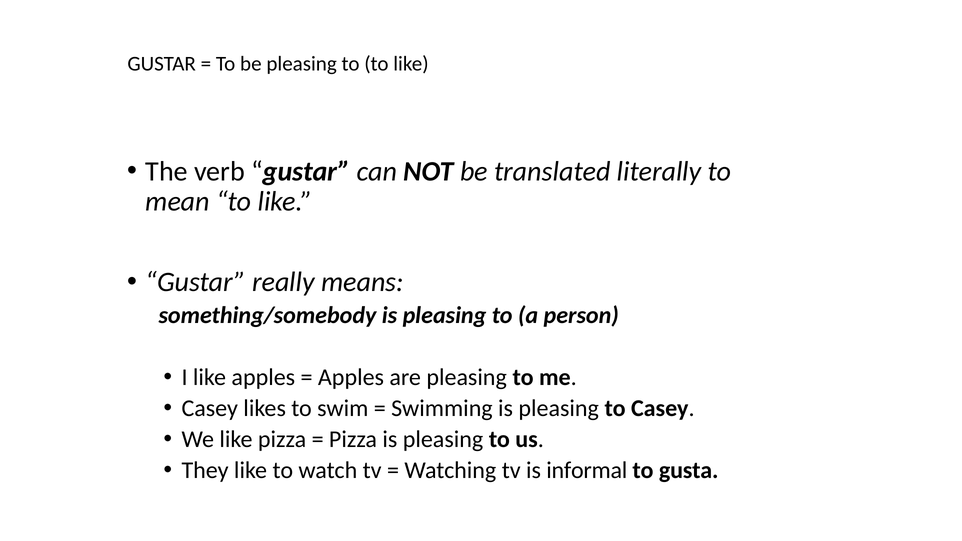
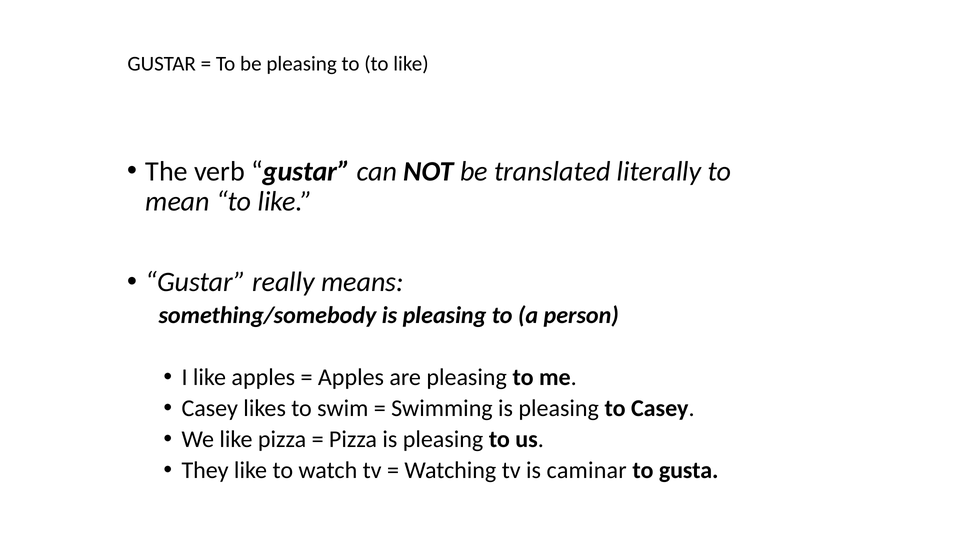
informal: informal -> caminar (587, 470)
